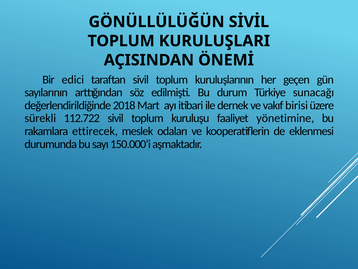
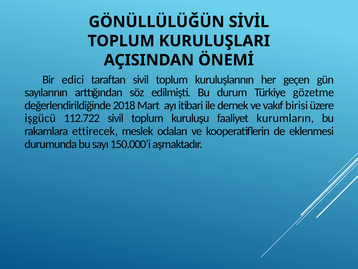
sunacağı: sunacağı -> gözetme (313, 92)
sürekli: sürekli -> işgücü (40, 118)
yönetimine: yönetimine -> kurumların (285, 118)
